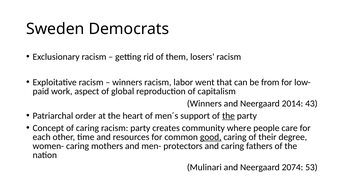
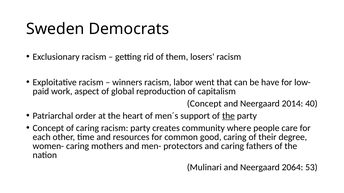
from: from -> have (270, 83)
Winners: Winners -> Concept (204, 104)
43: 43 -> 40 (311, 104)
good underline: present -> none (211, 137)
2074: 2074 -> 2064 (292, 168)
